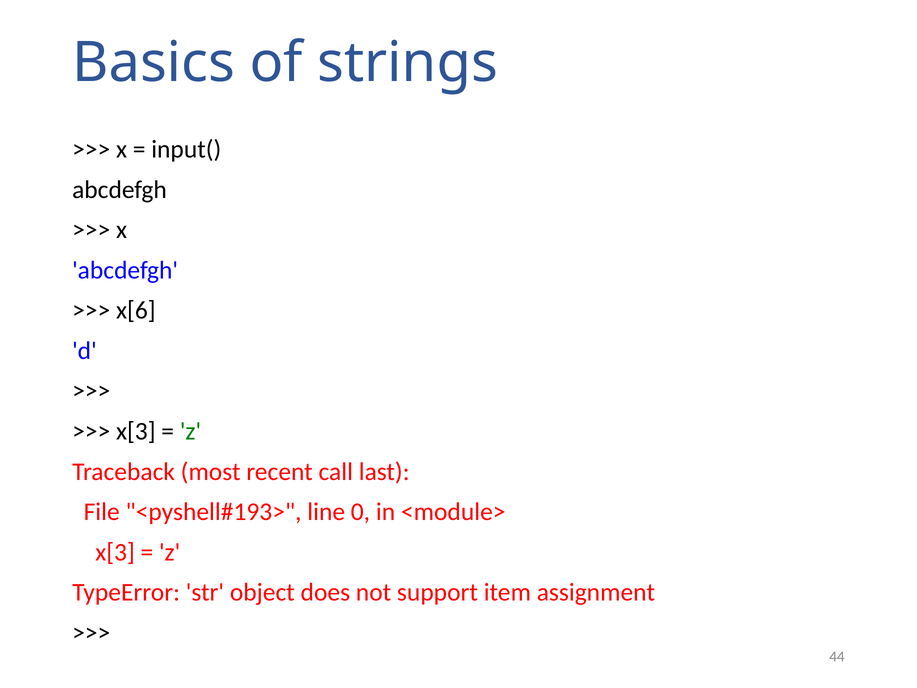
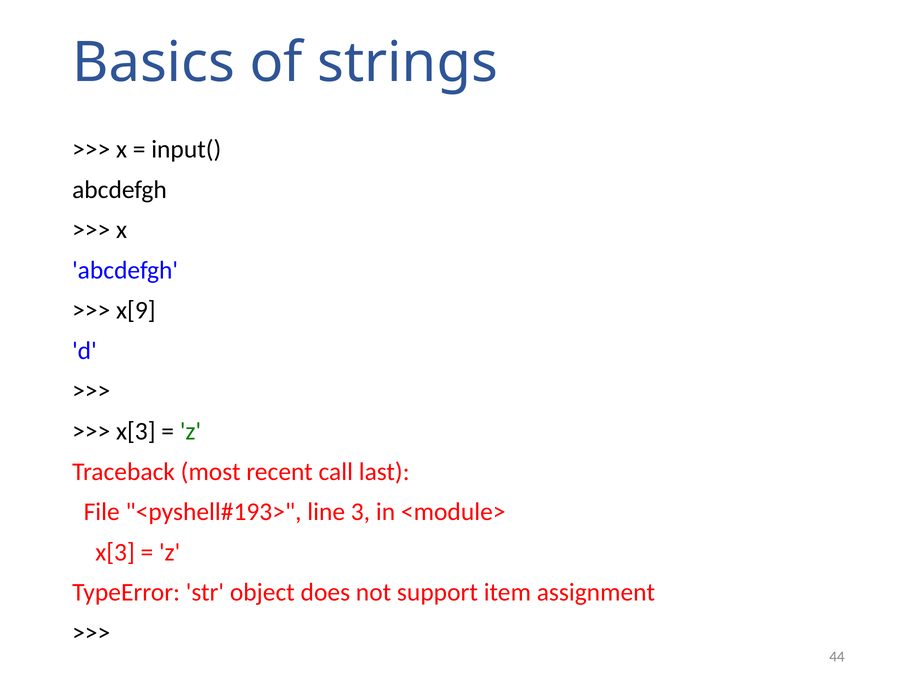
x[6: x[6 -> x[9 (136, 310)
0: 0 -> 3 (360, 512)
